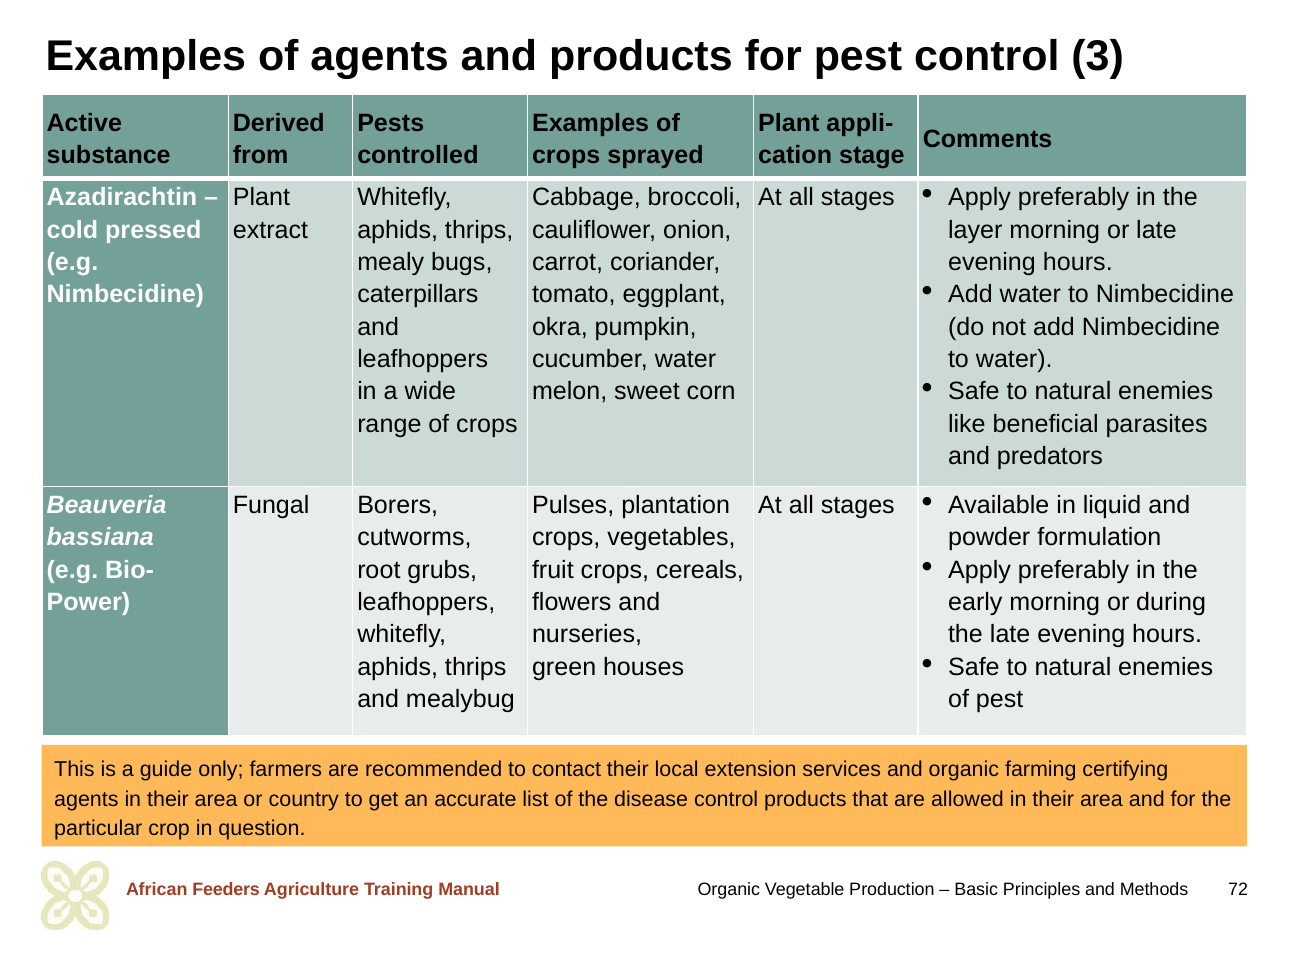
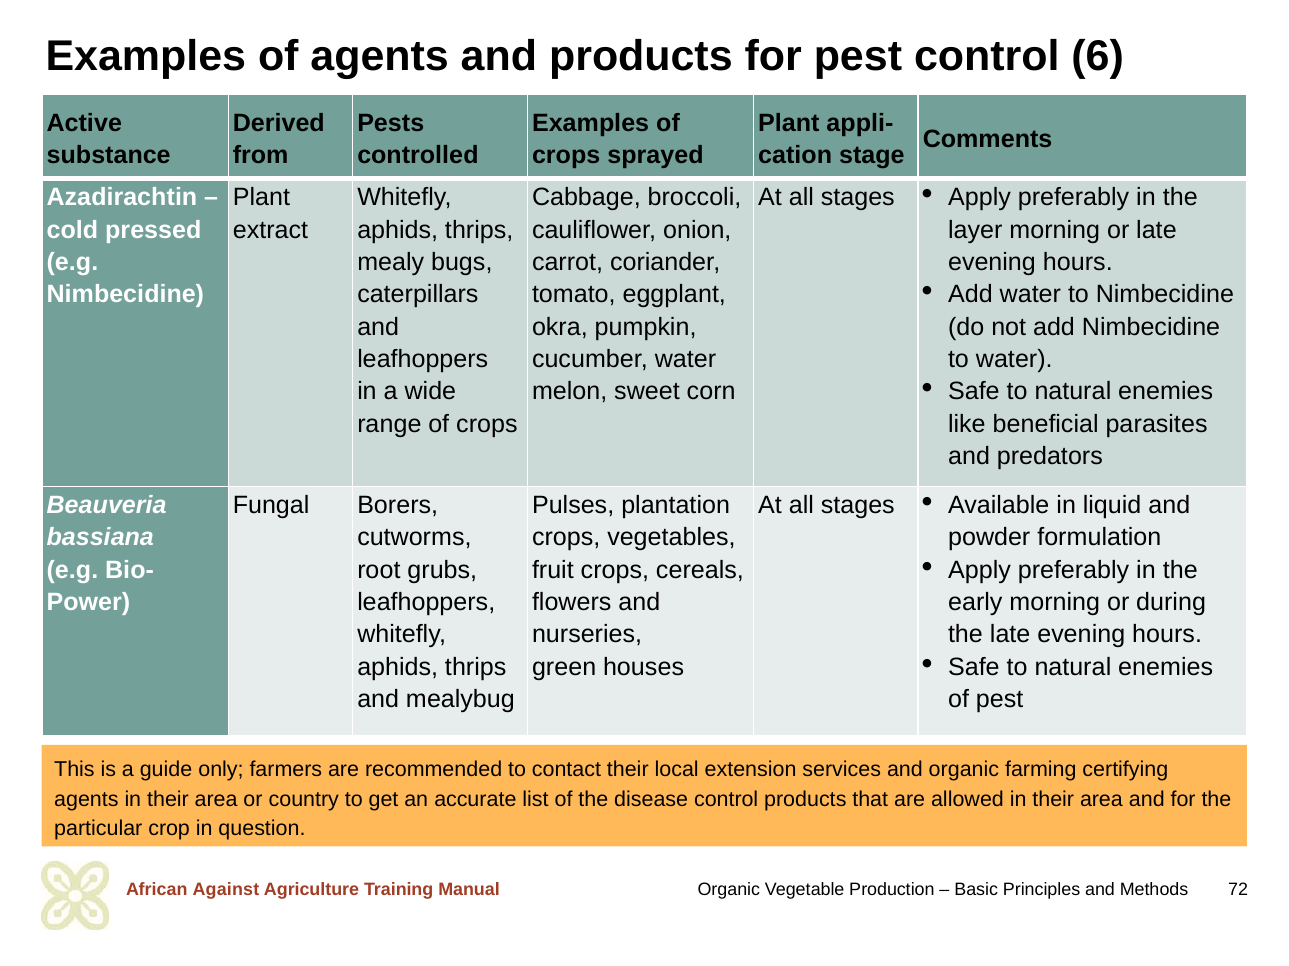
3: 3 -> 6 (1098, 56)
Feeders: Feeders -> Against (226, 891)
